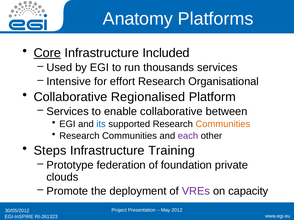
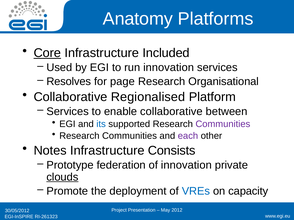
run thousands: thousands -> innovation (169, 68)
Intensive: Intensive -> Resolves (69, 82)
effort: effort -> page (122, 82)
Communities colour: orange -> purple (223, 124)
Steps: Steps -> Notes (50, 151)
Training: Training -> Consists (172, 151)
of foundation: foundation -> innovation (186, 166)
clouds underline: none -> present (62, 177)
VREs colour: purple -> blue (196, 191)
